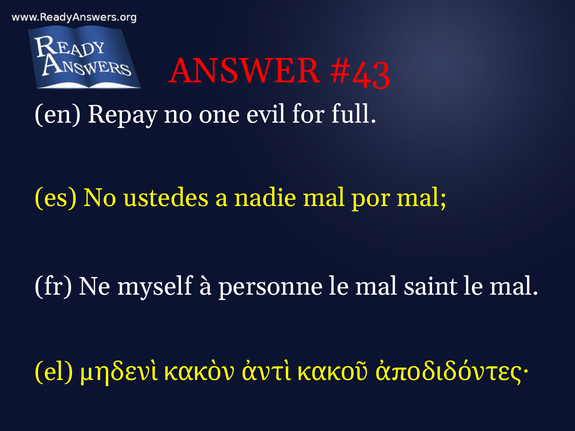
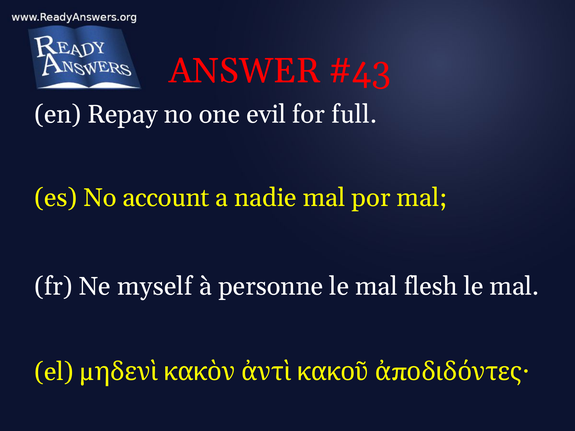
ustedes: ustedes -> account (166, 198)
saint: saint -> flesh (431, 286)
